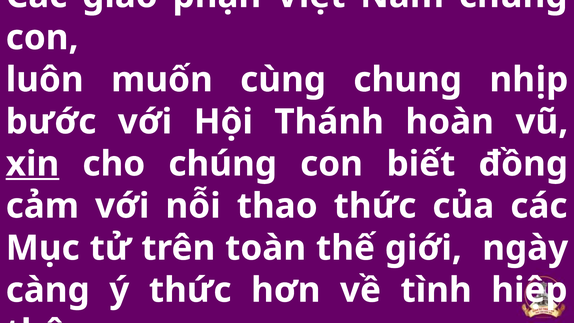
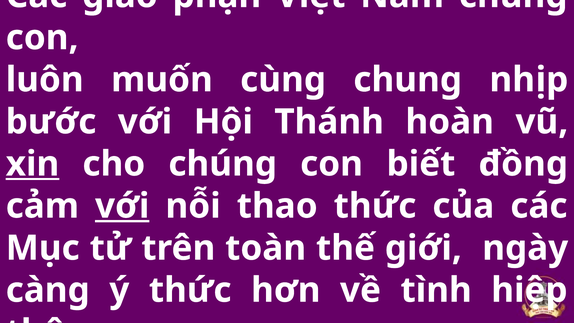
với underline: none -> present (122, 206)
